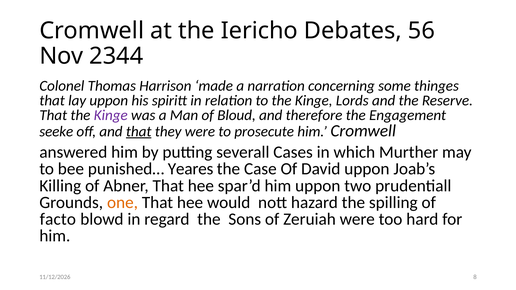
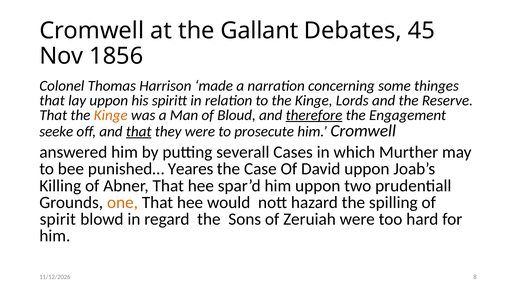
Iericho: Iericho -> Gallant (259, 31)
56: 56 -> 45 (422, 31)
2344: 2344 -> 1856 (116, 56)
Kinge colour: purple -> orange (111, 115)
therefore underline: none -> present (314, 115)
facto: facto -> spirit (58, 219)
